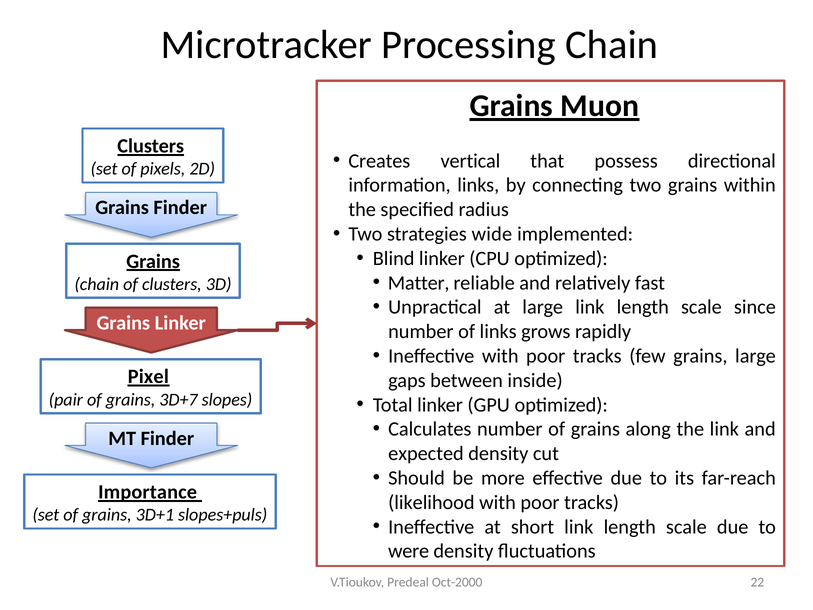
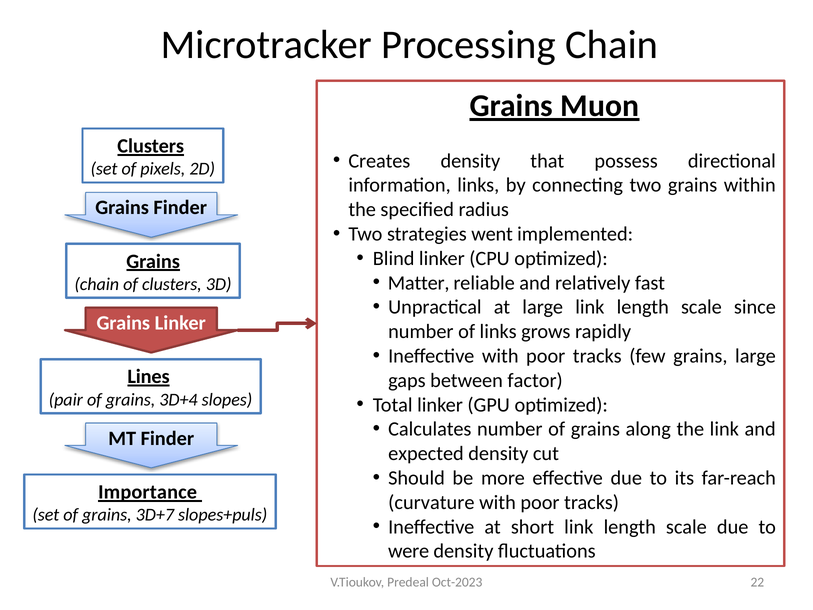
Creates vertical: vertical -> density (470, 161)
wide: wide -> went (492, 234)
Pixel: Pixel -> Lines (149, 377)
inside: inside -> factor (535, 380)
3D+7: 3D+7 -> 3D+4 (178, 399)
likelihood: likelihood -> curvature (431, 502)
3D+1: 3D+1 -> 3D+7 (155, 515)
Oct-2000: Oct-2000 -> Oct-2023 (457, 582)
